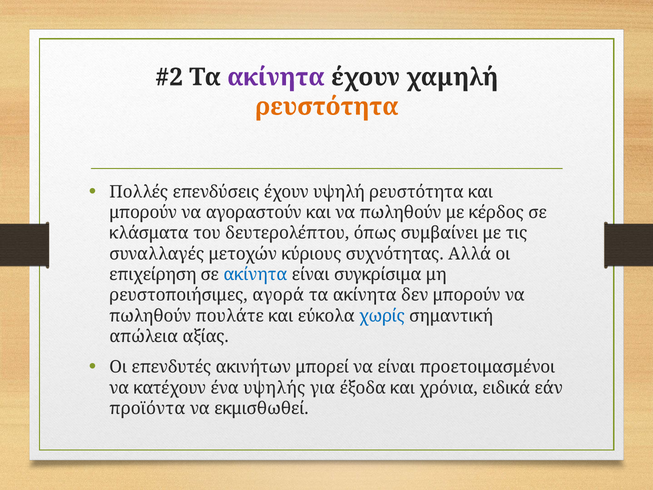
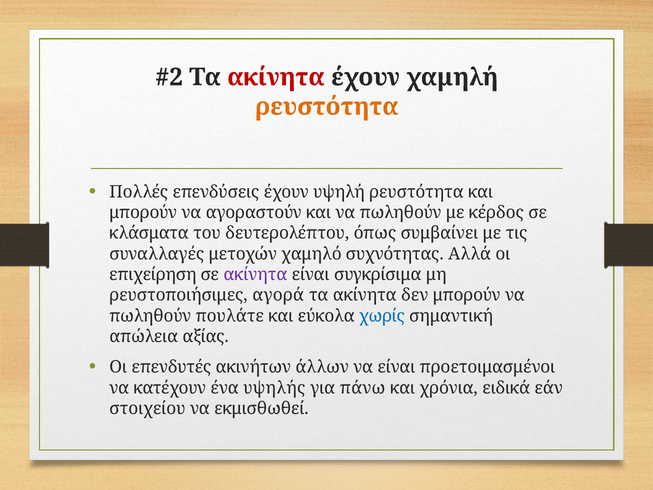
ακίνητα colour: purple -> red (276, 77)
κύριους: κύριους -> χαμηλό (311, 254)
ακίνητα colour: blue -> purple (255, 274)
μπορεί: μπορεί -> άλλων (322, 367)
έξοδα: έξοδα -> πάνω (363, 388)
προϊόντα: προϊόντα -> στοιχείου (147, 408)
